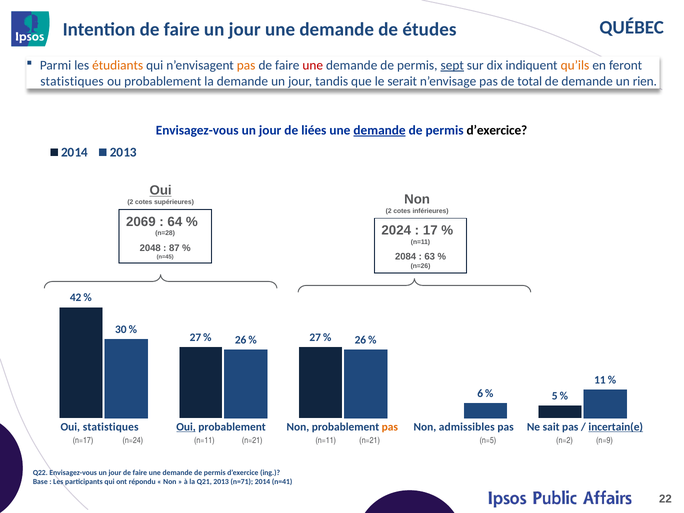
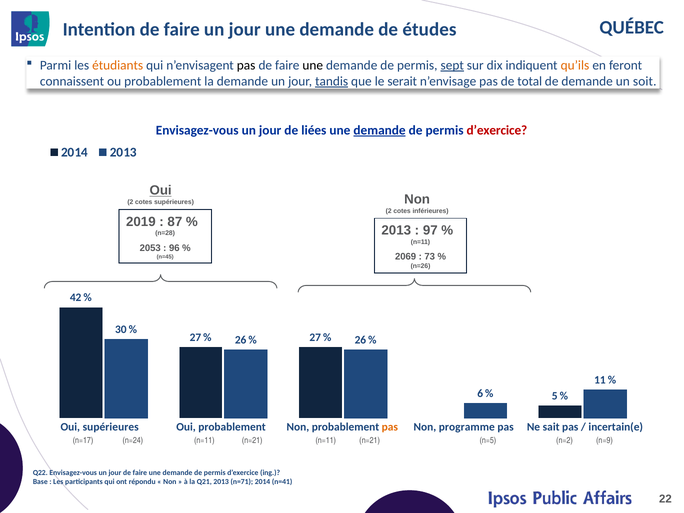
pas colour: orange -> black (246, 65)
une colour: red -> black (313, 65)
statistiques: statistiques -> connaissent (72, 81)
tandis underline: none -> present (332, 81)
rien: rien -> soit (645, 81)
d’exercice colour: black -> red (497, 130)
2069: 2069 -> 2019 (141, 222)
64: 64 -> 87 (175, 222)
2024: 2024 -> 2013 (396, 231)
17: 17 -> 97 (430, 231)
2048: 2048 -> 2053 (150, 248)
87: 87 -> 96 (174, 248)
2084: 2084 -> 2069 (406, 257)
63: 63 -> 73 (430, 257)
Oui statistiques: statistiques -> supérieures (111, 427)
Oui underline: present -> none (186, 427)
admissibles: admissibles -> programme (467, 427)
incertain(e underline: present -> none (616, 427)
